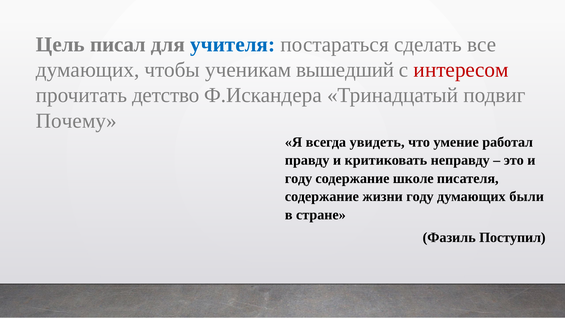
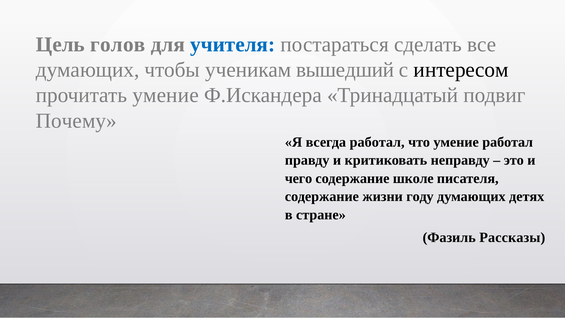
писал: писал -> голов (118, 44)
интересом colour: red -> black (461, 70)
прочитать детство: детство -> умение (166, 95)
всегда увидеть: увидеть -> работал (377, 142)
году: году -> чего (299, 178)
были: были -> детях (527, 196)
Поступил: Поступил -> Рассказы (512, 237)
